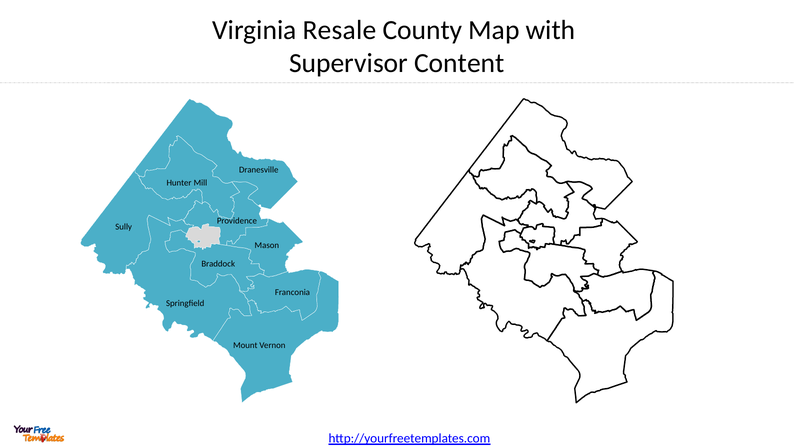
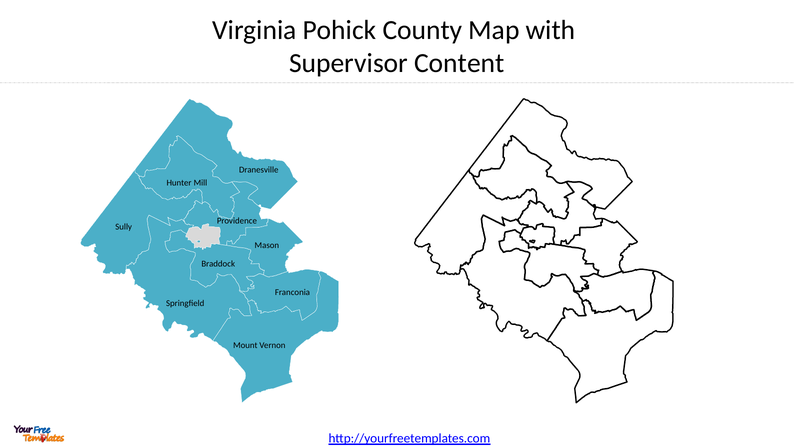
Resale: Resale -> Pohick (340, 30)
